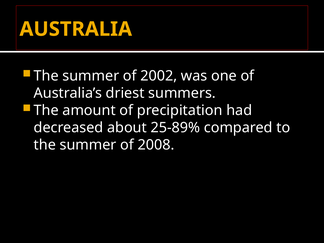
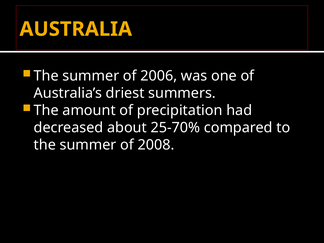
2002: 2002 -> 2006 (159, 76)
25-89%: 25-89% -> 25-70% (175, 128)
